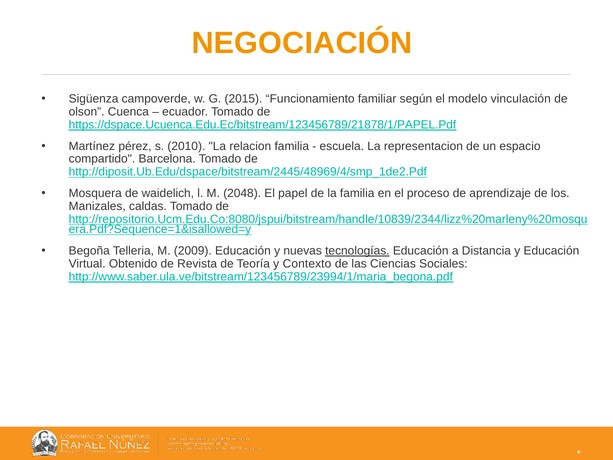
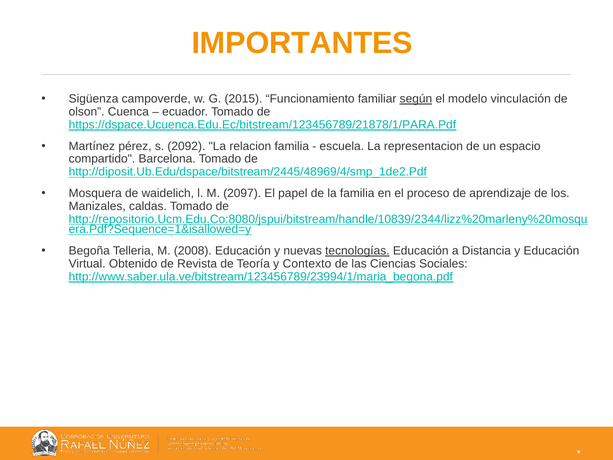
NEGOCIACIÓN: NEGOCIACIÓN -> IMPORTANTES (302, 43)
según underline: none -> present (416, 99)
https://dspace.Ucuenca.Edu.Ec/bitstream/123456789/21878/1/PAPEL.Pdf: https://dspace.Ucuenca.Edu.Ec/bitstream/123456789/21878/1/PAPEL.Pdf -> https://dspace.Ucuenca.Edu.Ec/bitstream/123456789/21878/1/PARA.Pdf (262, 125)
2010: 2010 -> 2092 (186, 146)
2048: 2048 -> 2097 (242, 193)
2009: 2009 -> 2008 (193, 251)
